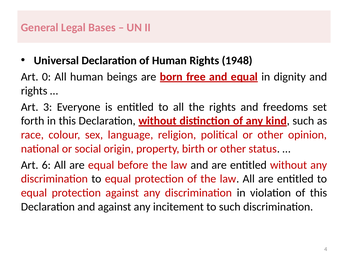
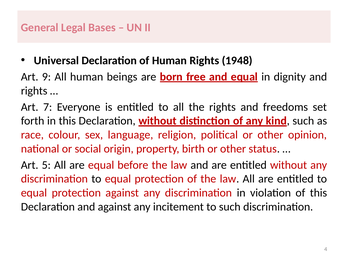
0: 0 -> 9 (46, 77)
3: 3 -> 7 (48, 107)
6: 6 -> 5 (46, 165)
